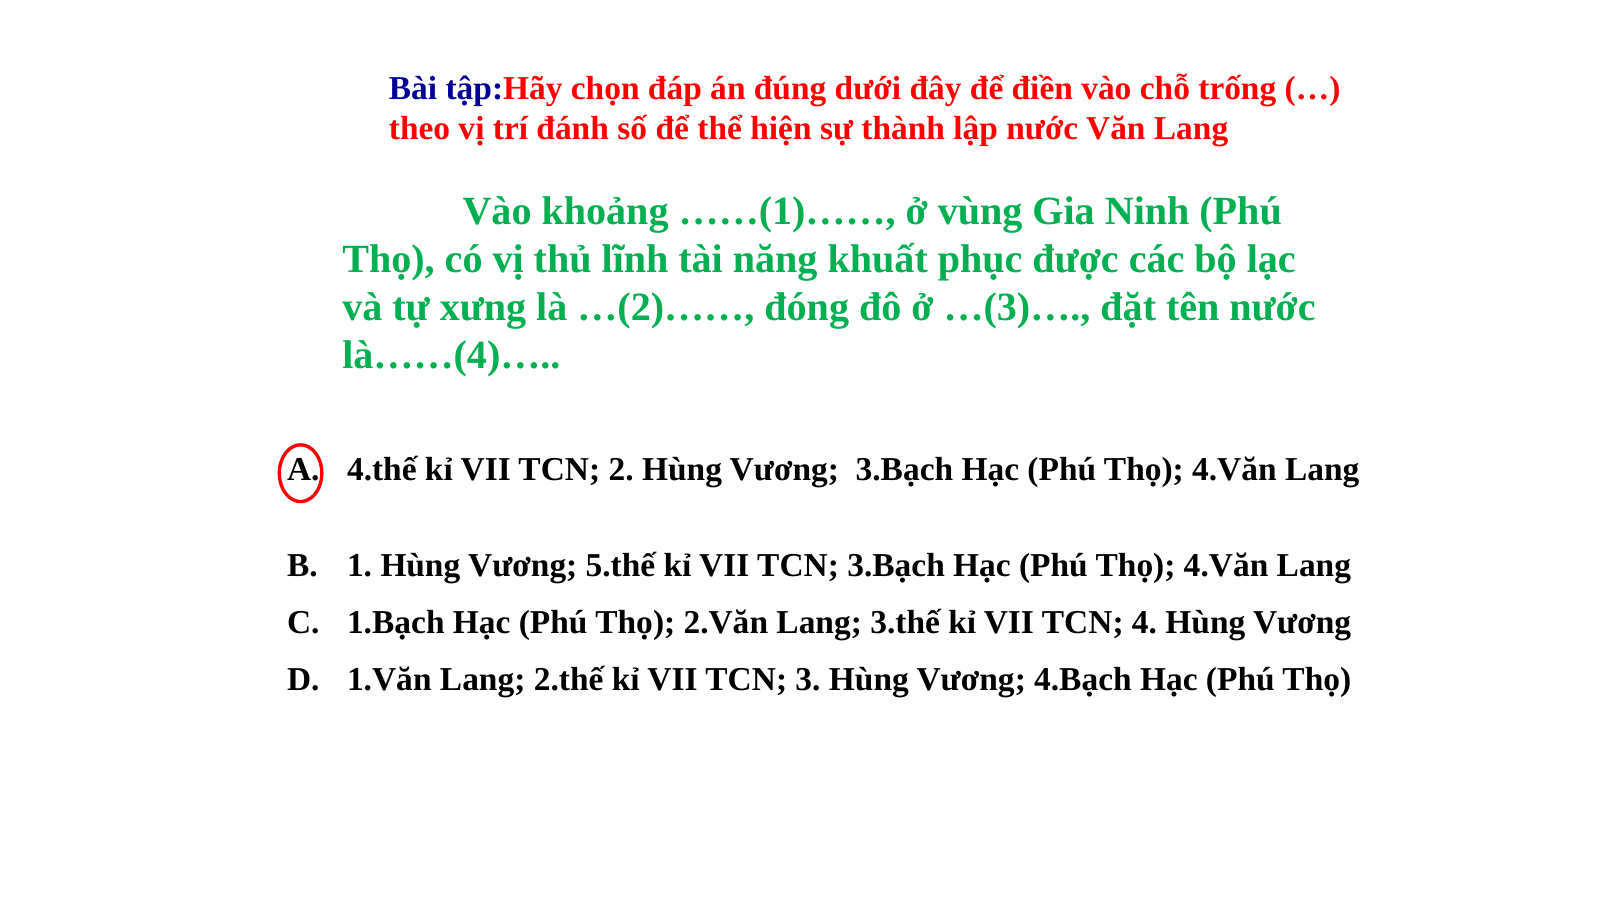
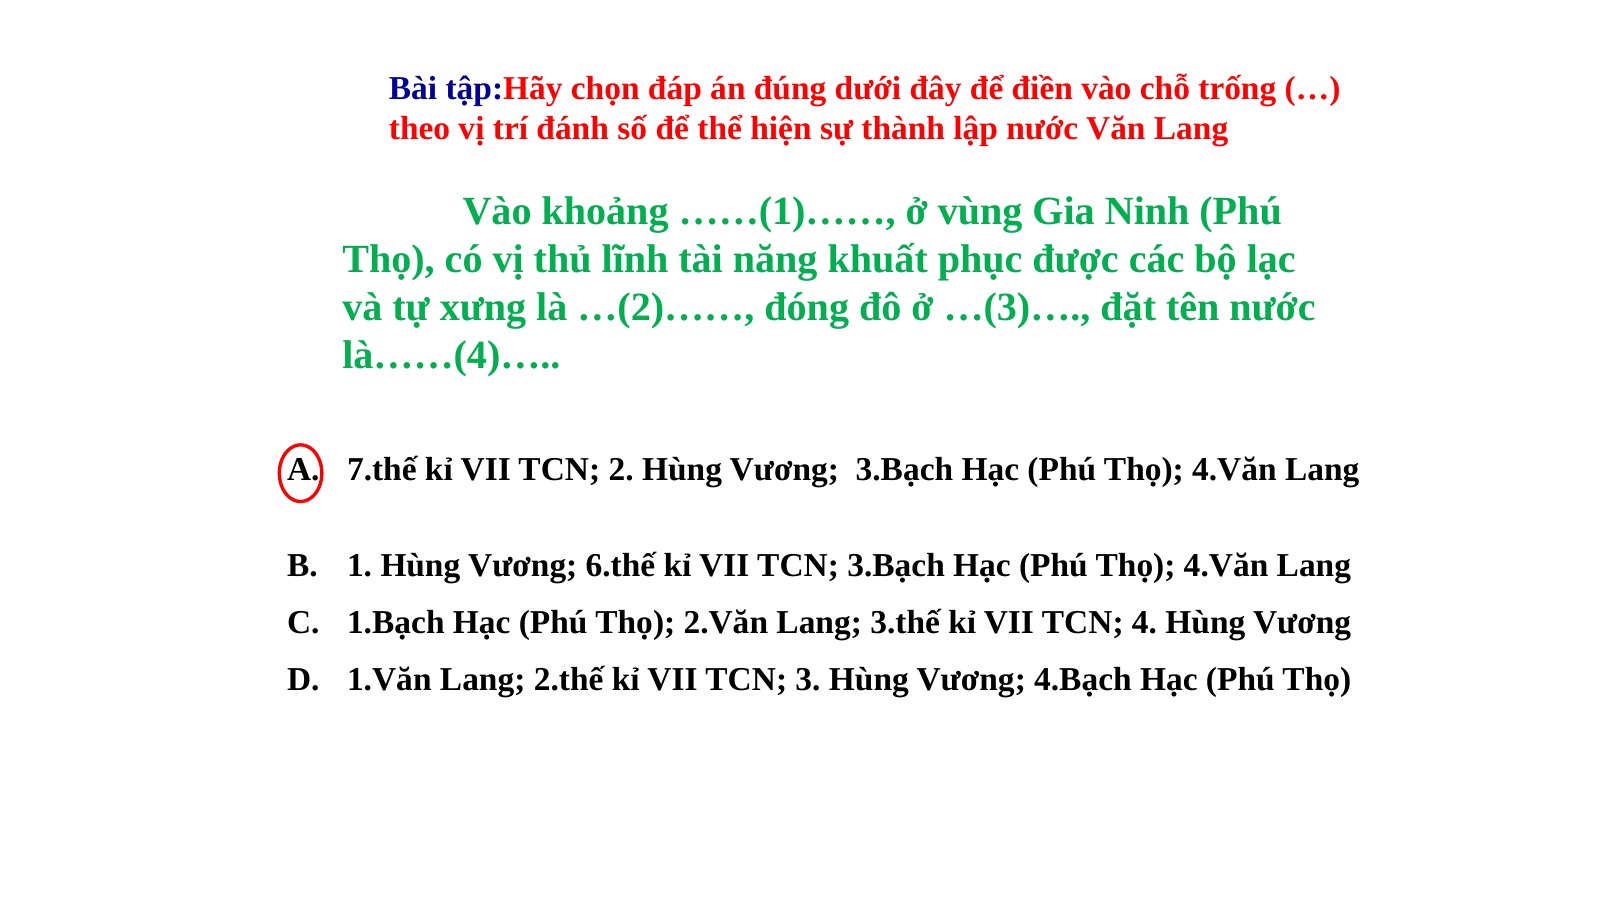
4.thế: 4.thế -> 7.thế (382, 469)
5.thế: 5.thế -> 6.thế (620, 566)
